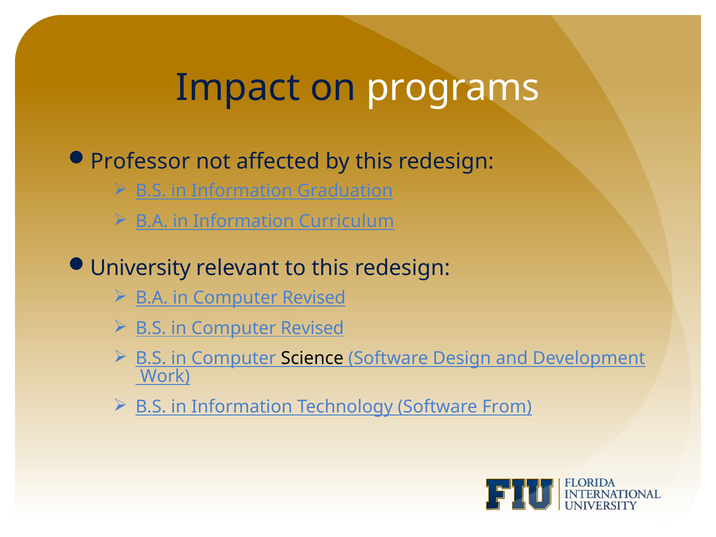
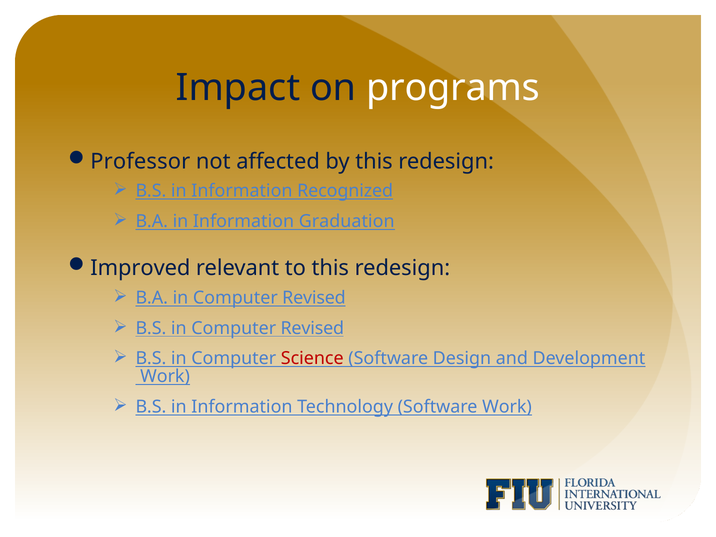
Graduation: Graduation -> Recognized (345, 191)
Curriculum: Curriculum -> Graduation (347, 221)
University: University -> Improved (140, 268)
Science colour: black -> red (312, 358)
Software From: From -> Work (507, 407)
